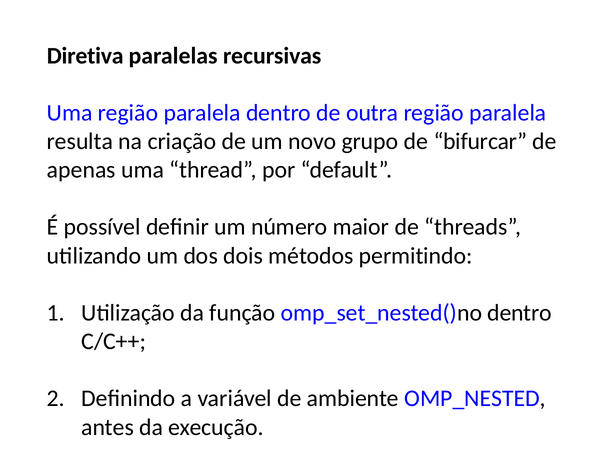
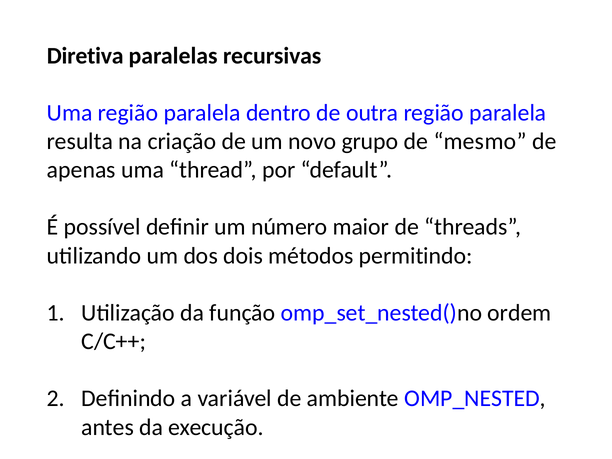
bifurcar: bifurcar -> mesmo (480, 141)
omp_set_nested()no dentro: dentro -> ordem (519, 313)
